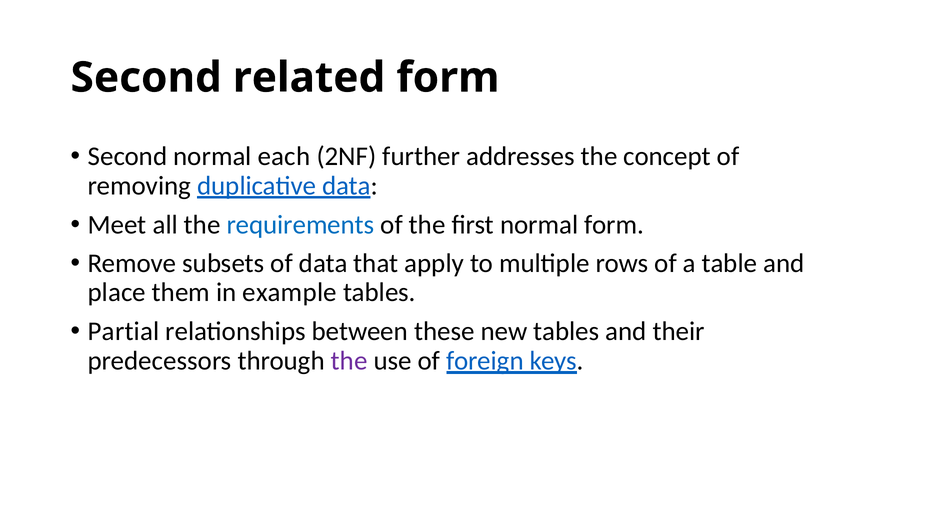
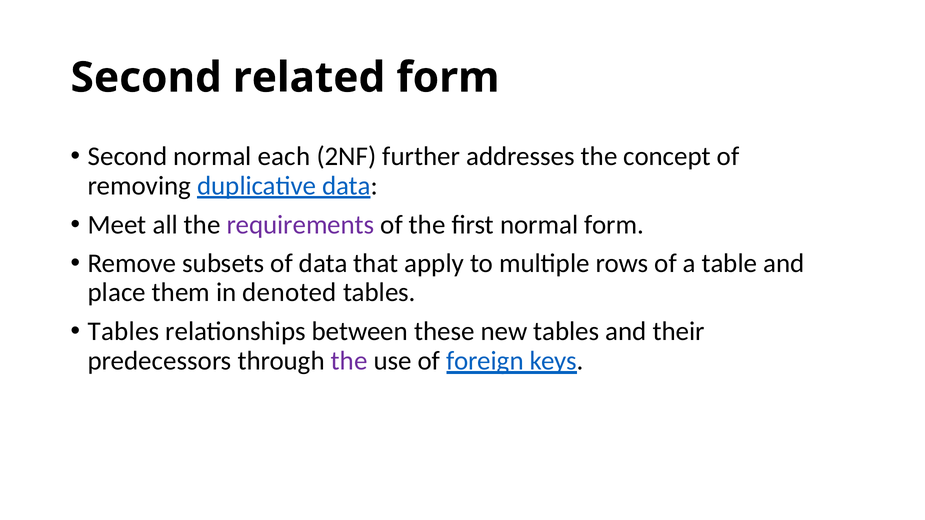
requirements colour: blue -> purple (300, 225)
example: example -> denoted (290, 293)
Partial: Partial -> Tables (124, 332)
